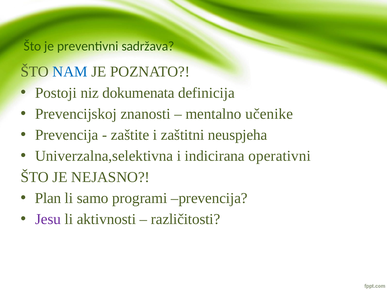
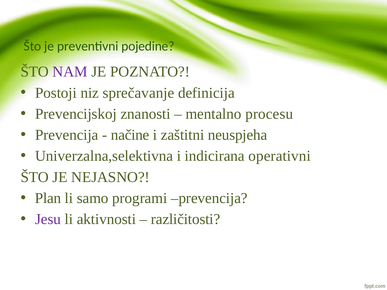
sadržava: sadržava -> pojedine (148, 46)
NAM colour: blue -> purple (70, 72)
dokumenata: dokumenata -> sprečavanje (138, 93)
učenike: učenike -> procesu (269, 114)
zaštite: zaštite -> načine (130, 135)
